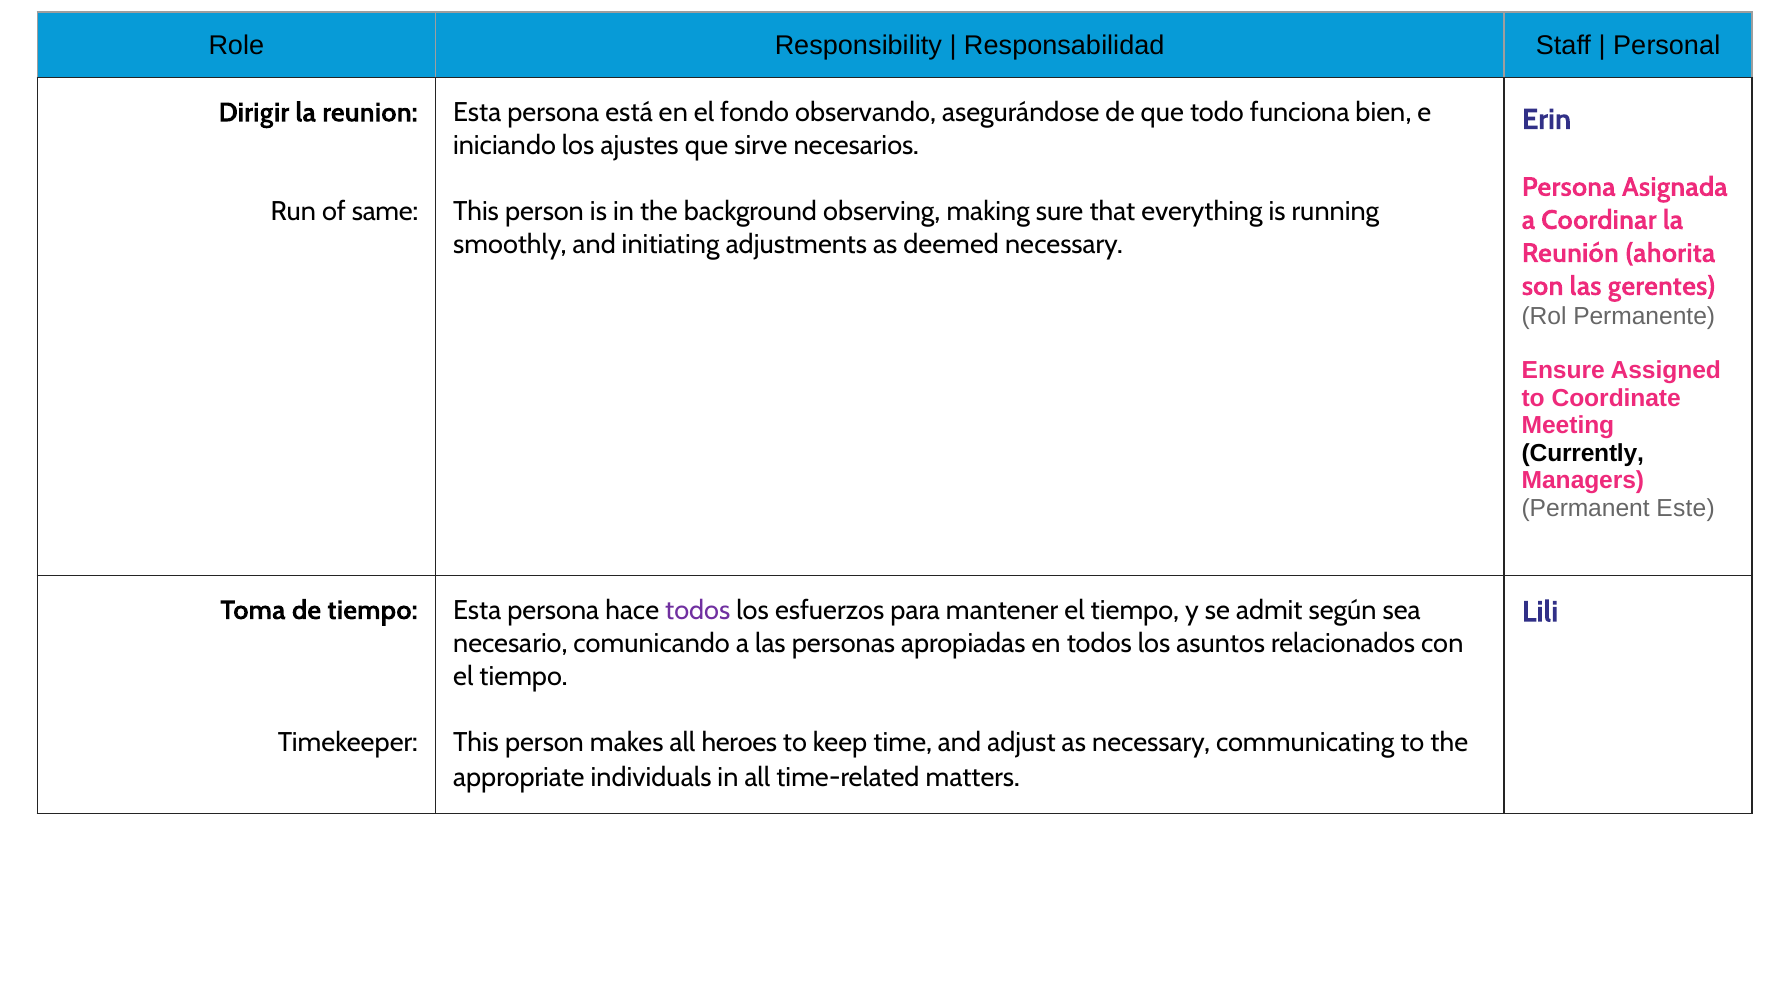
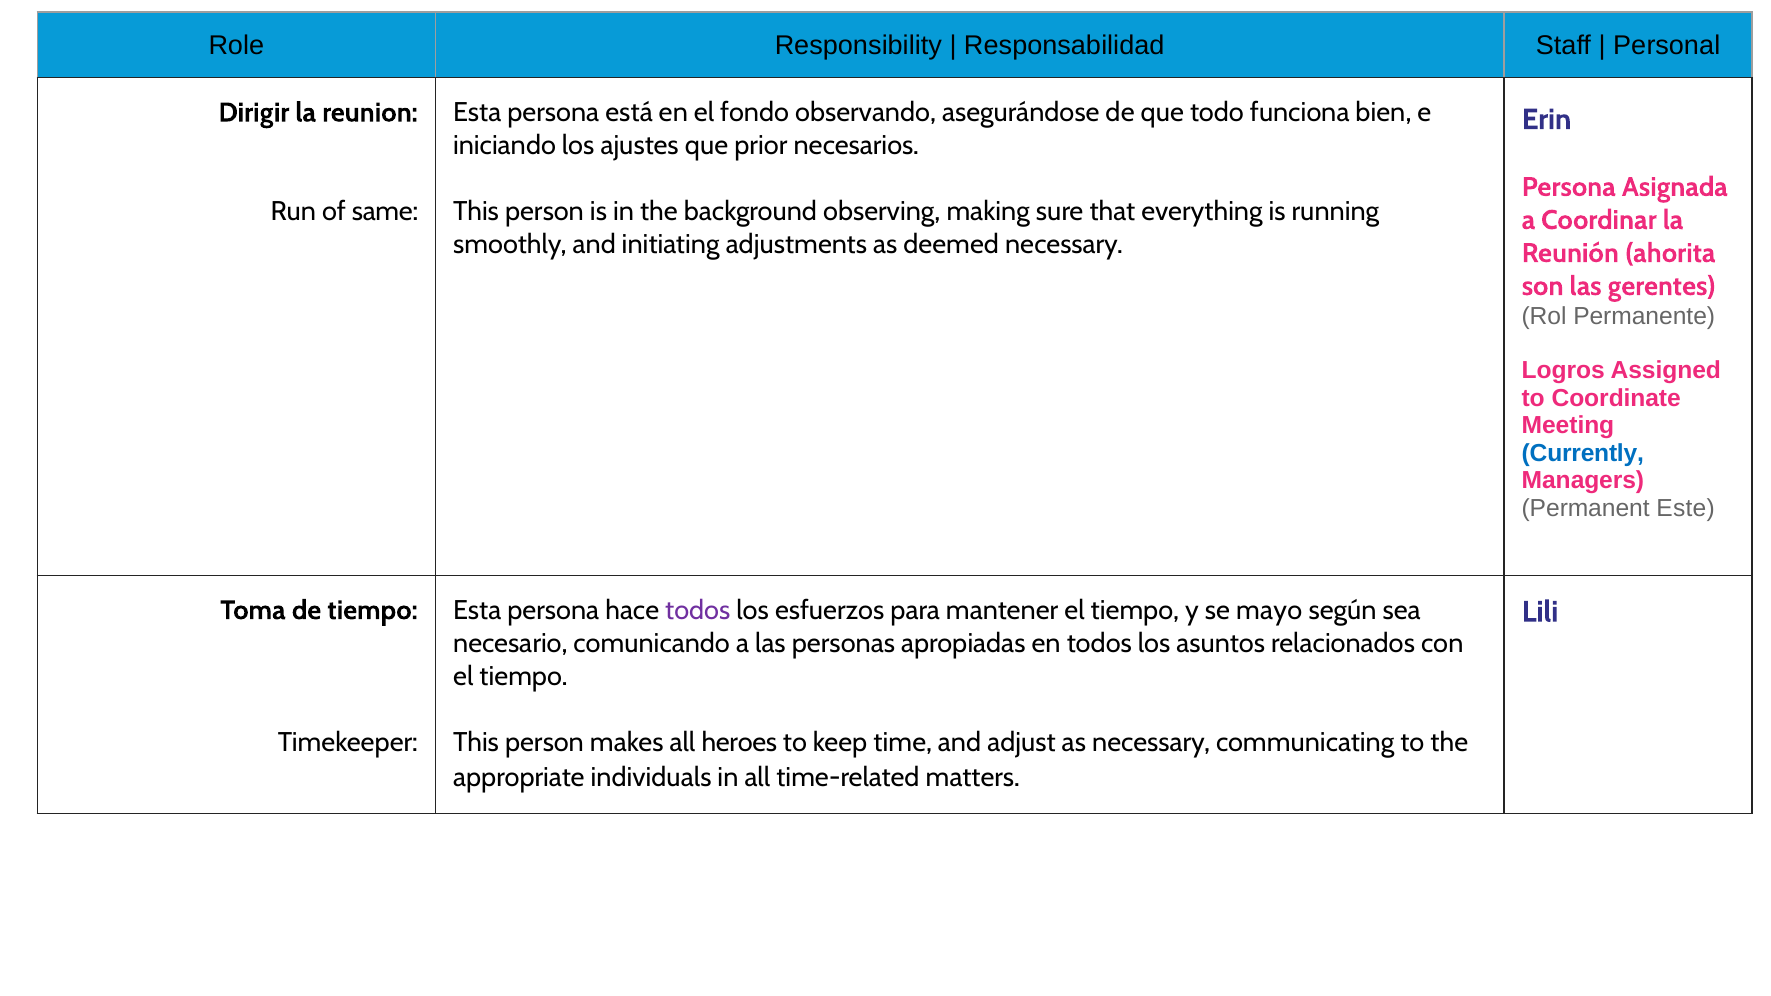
sirve: sirve -> prior (761, 146)
Ensure: Ensure -> Logros (1563, 371)
Currently colour: black -> blue (1583, 453)
admit: admit -> mayo (1269, 610)
